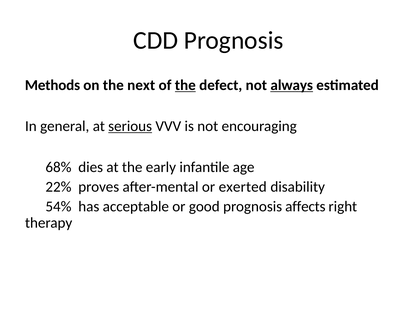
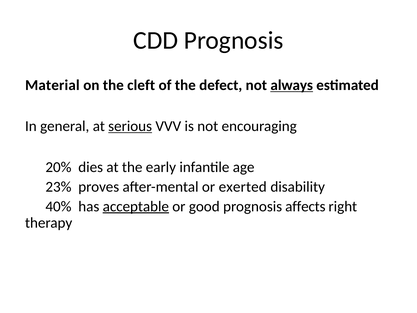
Methods: Methods -> Material (52, 85)
next: next -> cleft (141, 85)
the underline: present -> none (185, 85)
68%: 68% -> 20% (58, 167)
22%: 22% -> 23% (58, 187)
54%: 54% -> 40% (58, 206)
acceptable underline: none -> present (136, 206)
